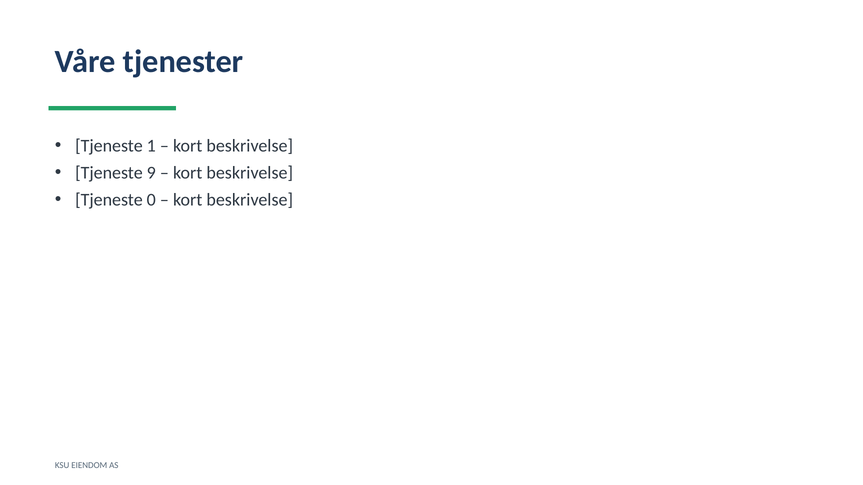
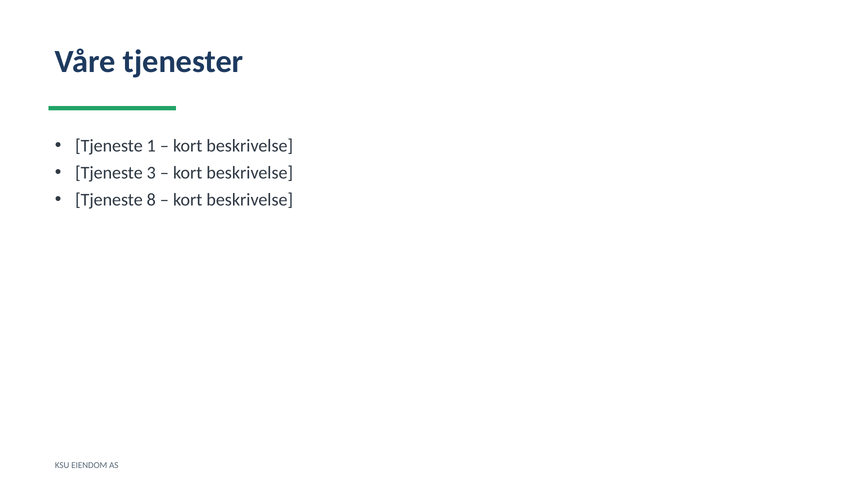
9: 9 -> 3 (151, 173)
0: 0 -> 8 (151, 200)
